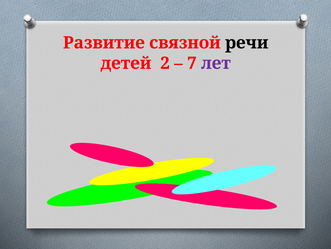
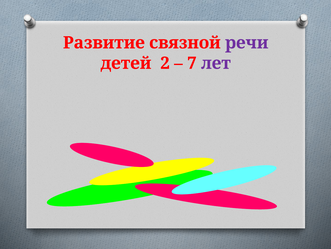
речи colour: black -> purple (247, 43)
